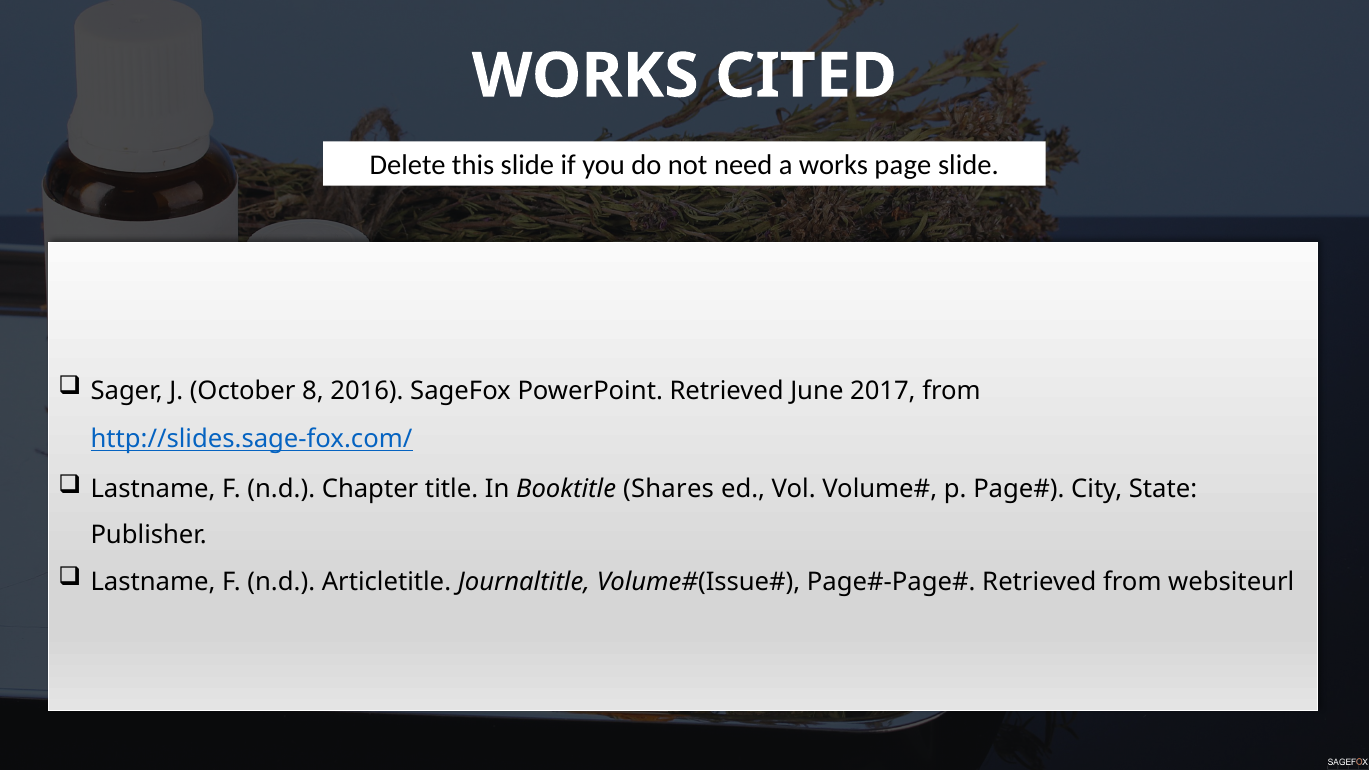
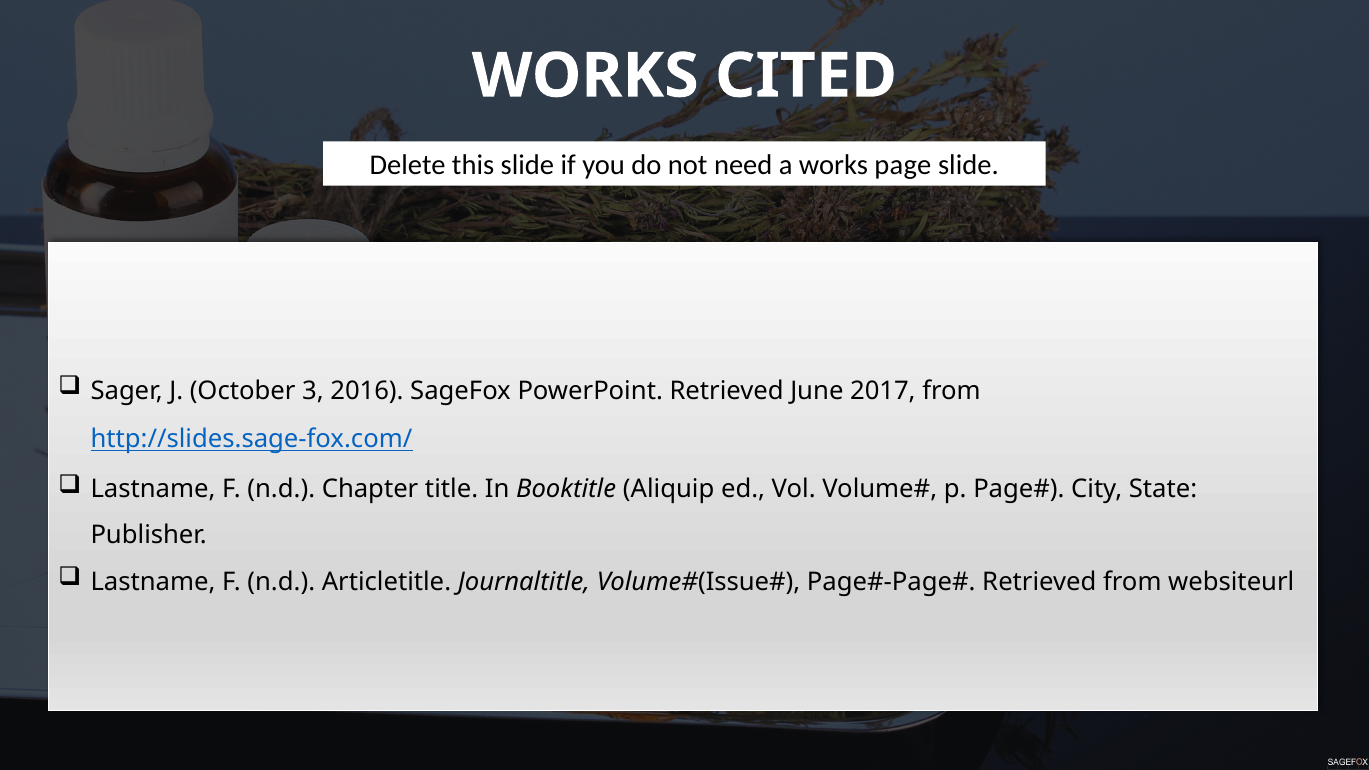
8: 8 -> 3 (313, 391)
Shares: Shares -> Aliquip (669, 489)
